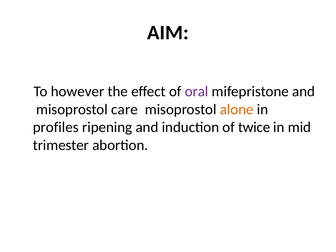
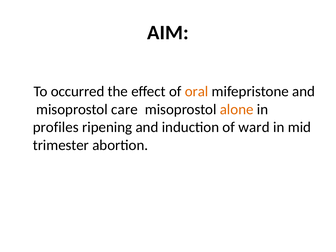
however: however -> occurred (78, 91)
oral colour: purple -> orange (197, 91)
twice: twice -> ward (254, 127)
